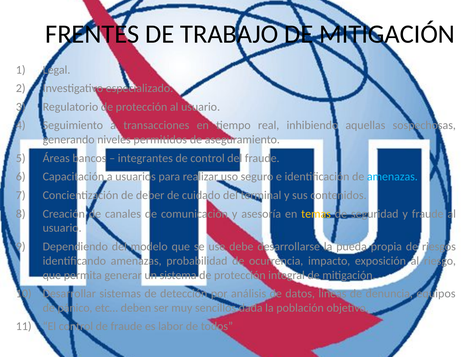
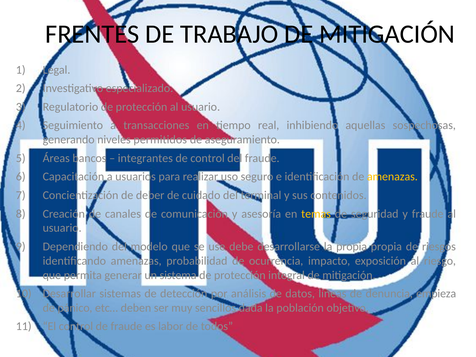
amenazas colour: light blue -> yellow (392, 177)
la pueda: pueda -> propia (352, 247)
equipos: equipos -> empieza (436, 294)
